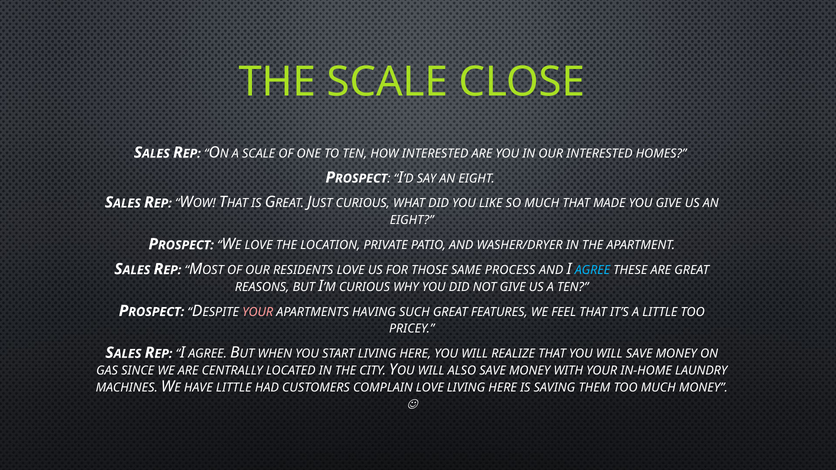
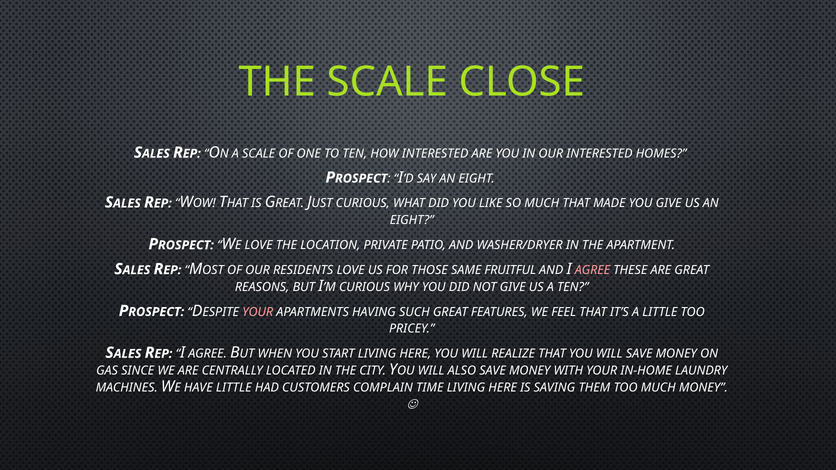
PROCESS: PROCESS -> FRUITFUL (510, 270)
AGREE colour: light blue -> pink (592, 270)
COMPLAIN LOVE: LOVE -> TIME (430, 388)
